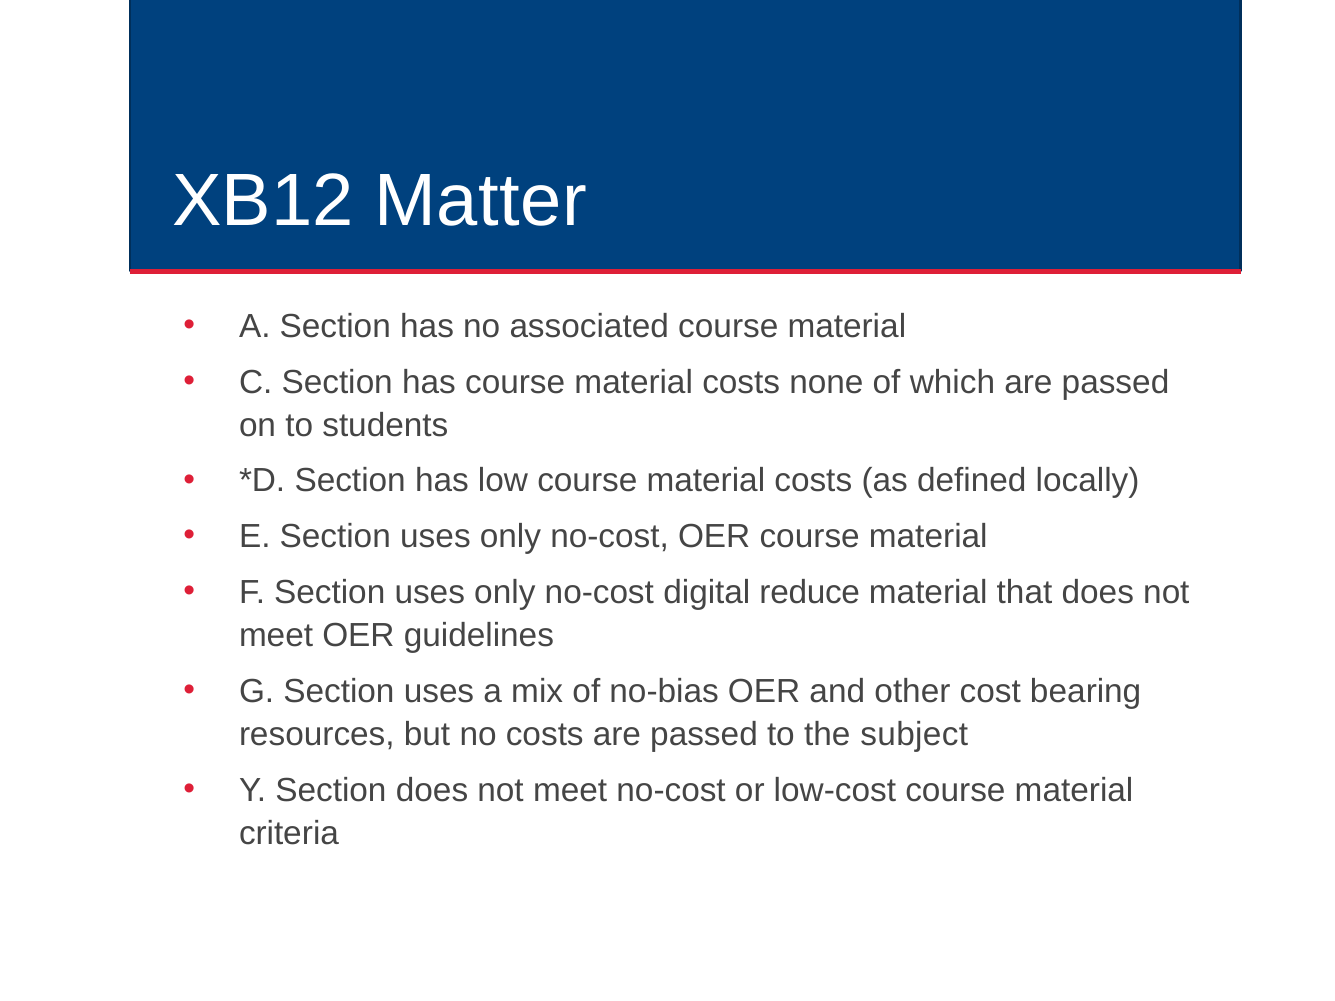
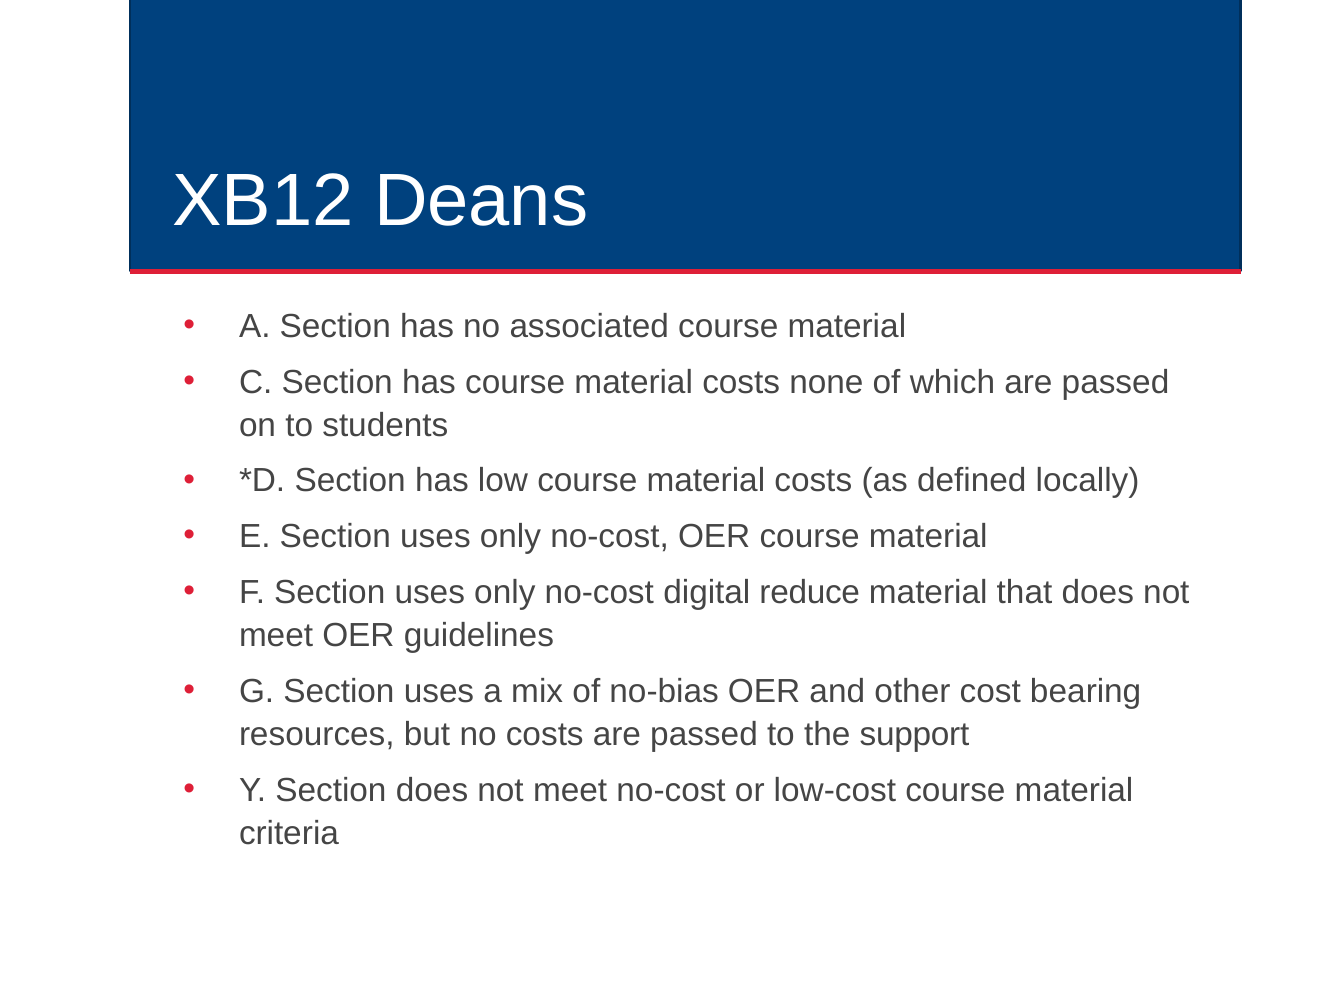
Matter: Matter -> Deans (481, 201)
subject: subject -> support (915, 735)
